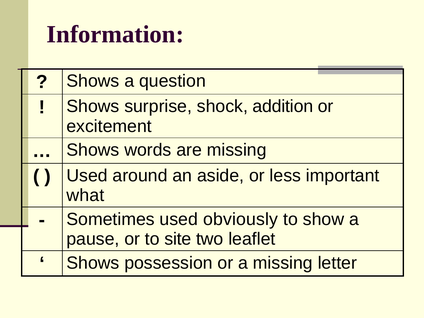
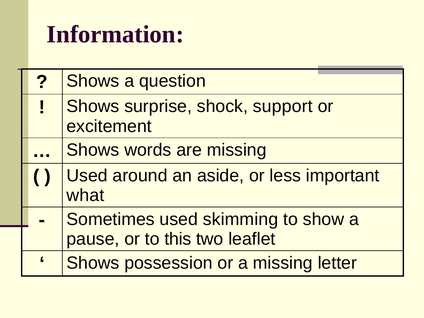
addition: addition -> support (283, 106)
obviously: obviously -> skimming (241, 219)
site: site -> this (178, 239)
